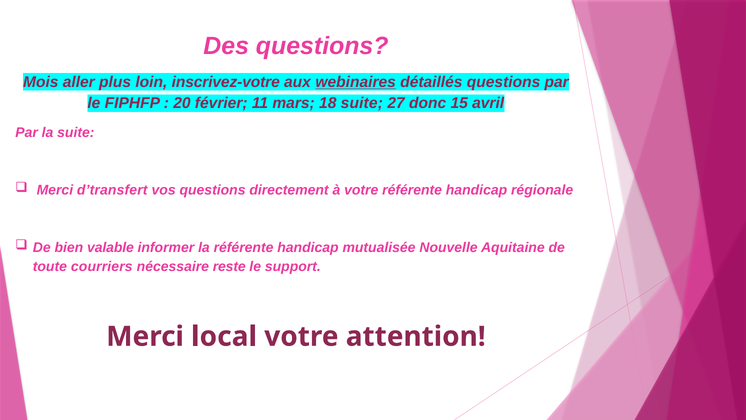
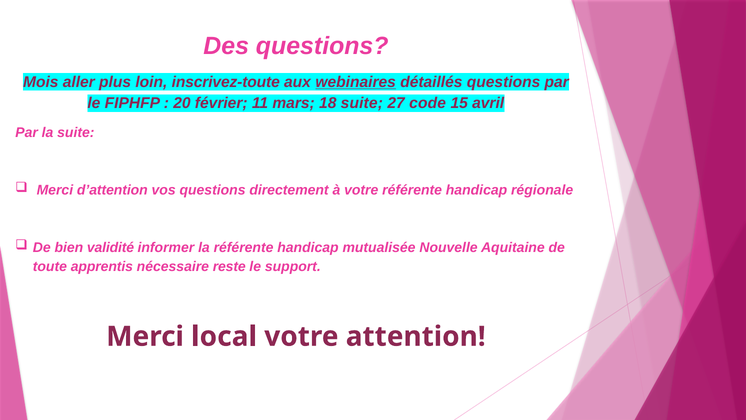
inscrivez-votre: inscrivez-votre -> inscrivez-toute (226, 82)
donc: donc -> code (428, 103)
d’transfert: d’transfert -> d’attention (112, 190)
valable: valable -> validité (110, 247)
courriers: courriers -> apprentis (102, 266)
